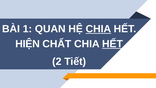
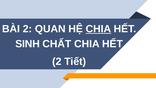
BÀI 1: 1 -> 2 (27, 29)
HIỆN: HIỆN -> SINH (28, 44)
HẾT underline: present -> none (112, 44)
